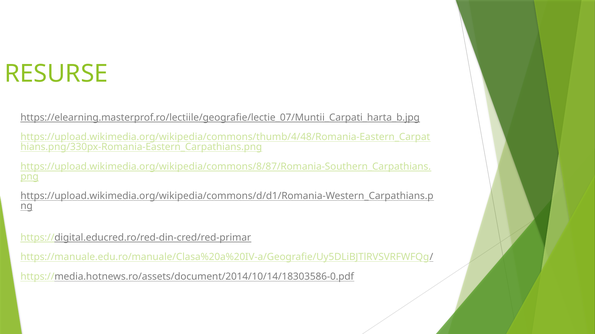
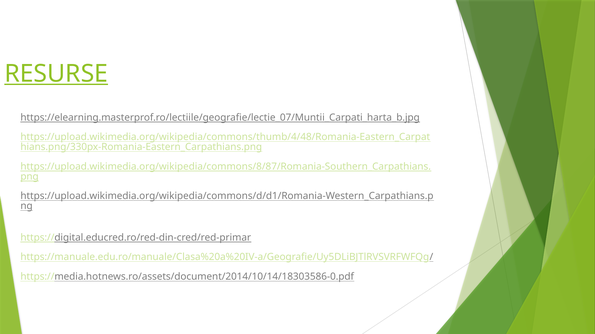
RESURSE underline: none -> present (56, 74)
